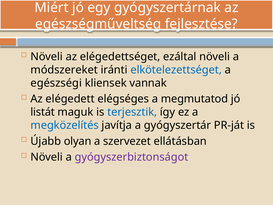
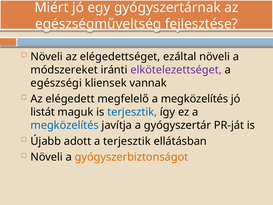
elkötelezettséget colour: blue -> purple (176, 70)
elégséges: elégséges -> megfelelő (123, 99)
megmutatod: megmutatod -> megközelítés (195, 99)
olyan: olyan -> adott (78, 141)
a szervezet: szervezet -> terjesztik (127, 141)
gyógyszerbiztonságot colour: purple -> orange (131, 157)
